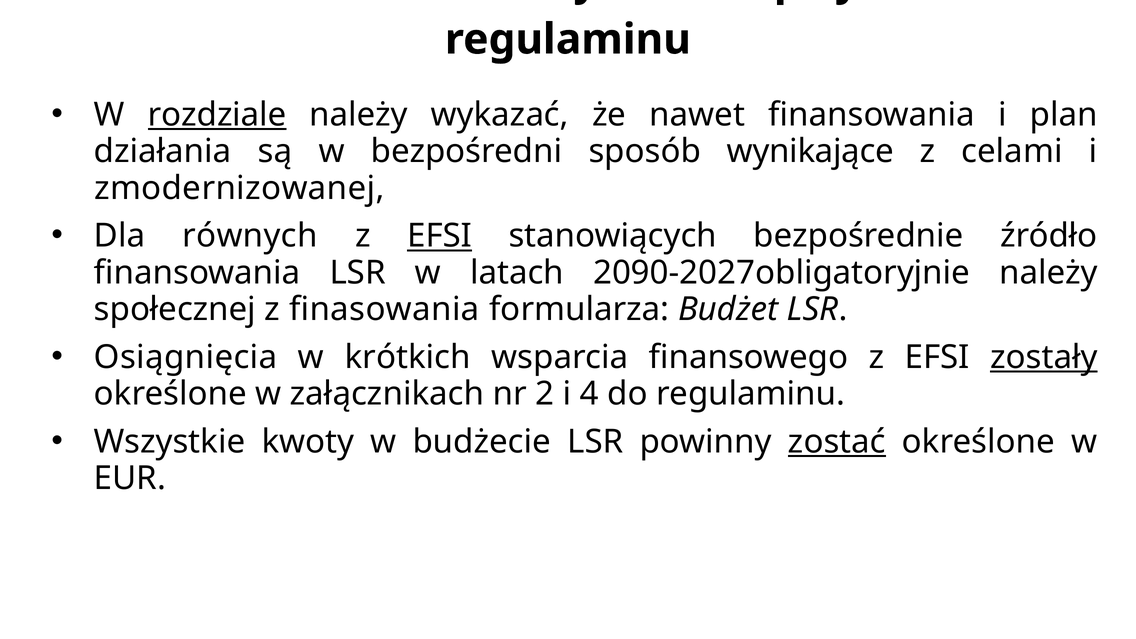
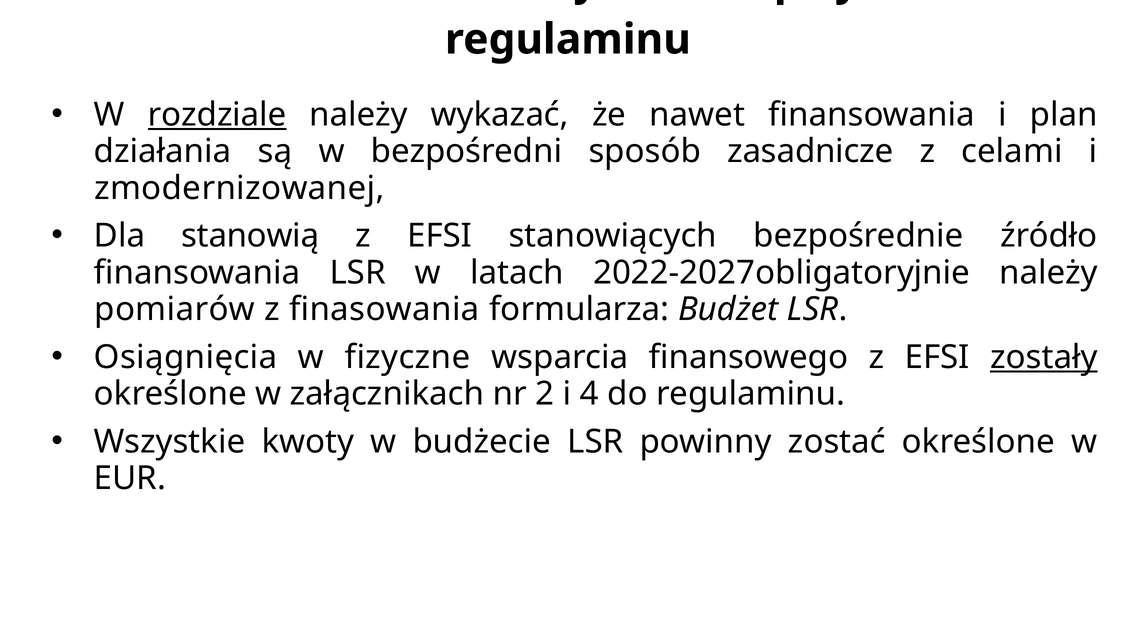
wynikające: wynikające -> zasadnicze (810, 151)
równych: równych -> stanowią (250, 236)
EFSI underline: present -> none (440, 236)
2090-2027obligatoryjnie: 2090-2027obligatoryjnie -> 2022-2027obligatoryjnie (782, 273)
społecznej: społecznej -> pomiarów (175, 309)
krótkich: krótkich -> fizyczne (408, 357)
zostać underline: present -> none (837, 442)
